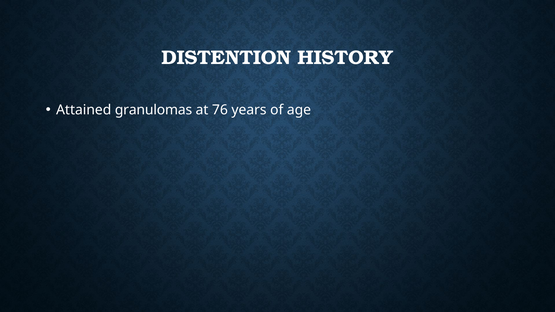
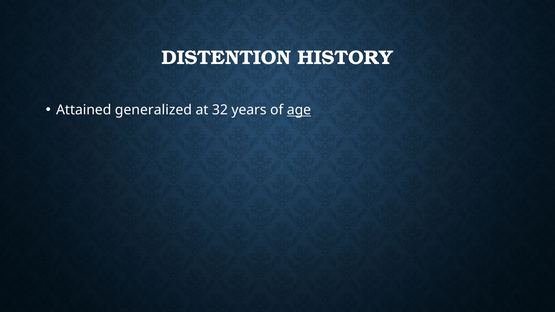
granulomas: granulomas -> generalized (153, 110)
76: 76 -> 32 (220, 110)
age underline: none -> present (299, 110)
